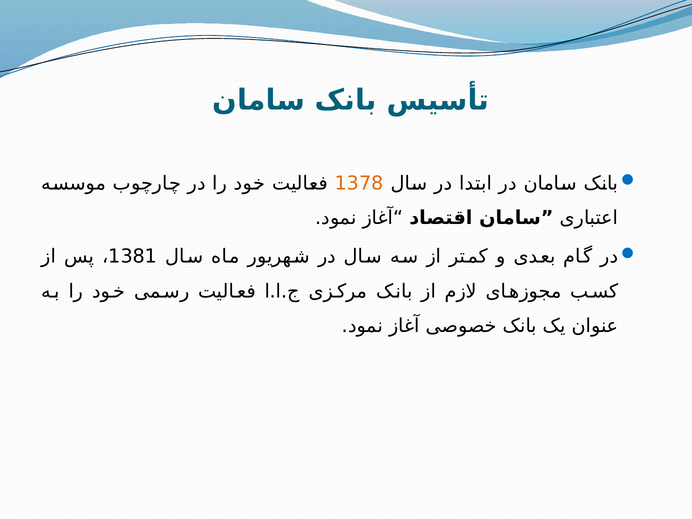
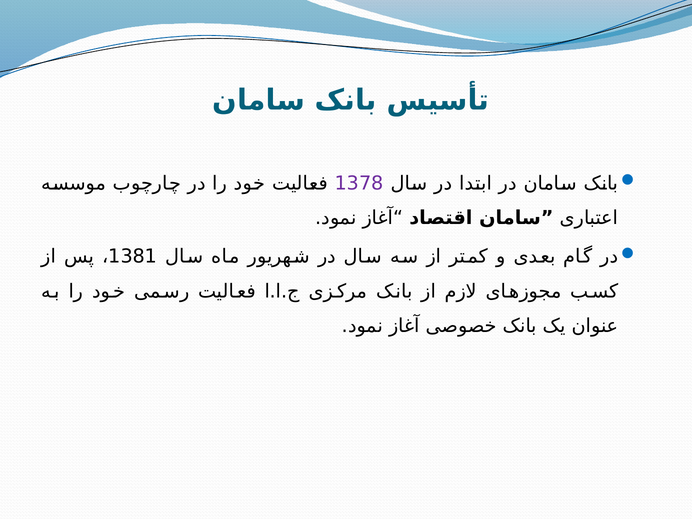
1378 colour: orange -> purple (359, 184)
